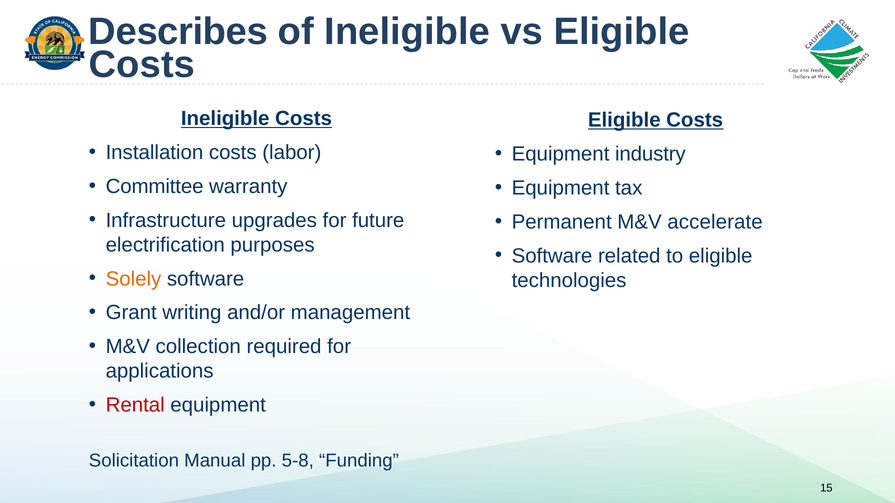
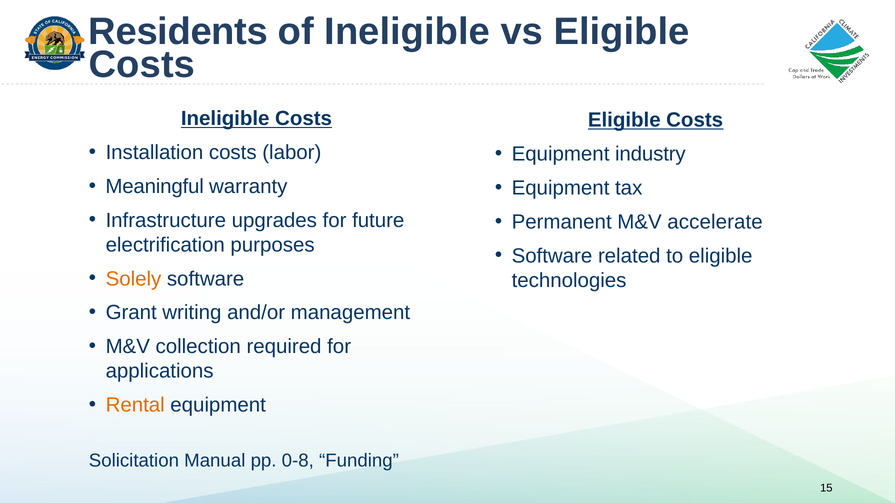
Describes: Describes -> Residents (178, 32)
Committee: Committee -> Meaningful (155, 187)
Rental colour: red -> orange (135, 405)
5-8: 5-8 -> 0-8 (298, 461)
